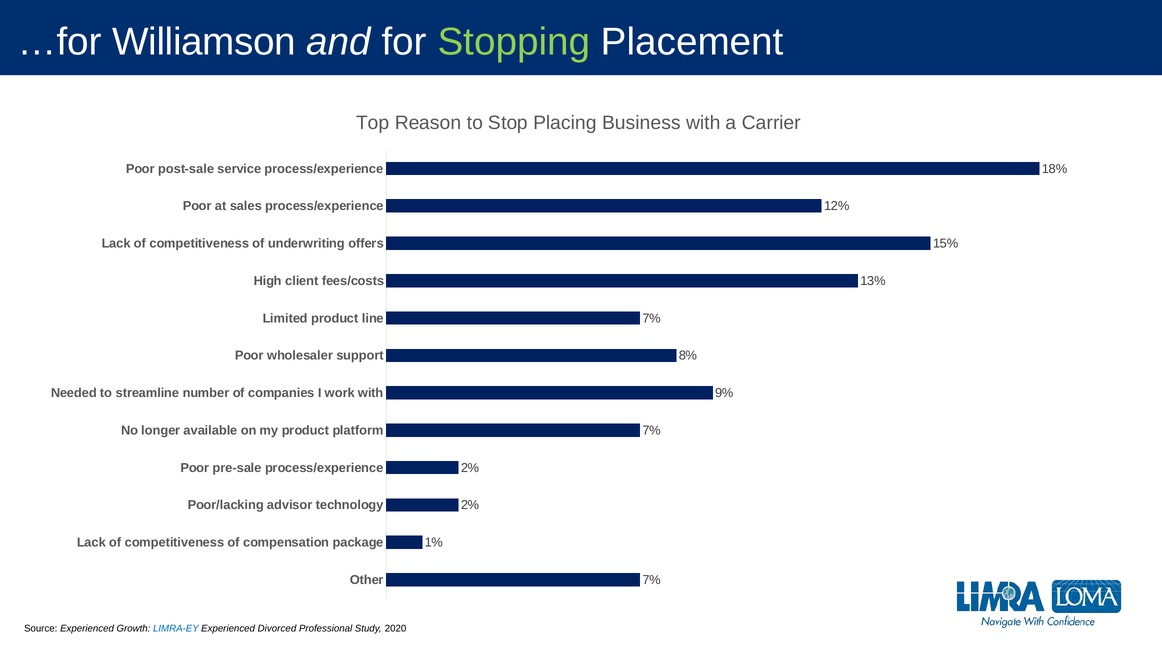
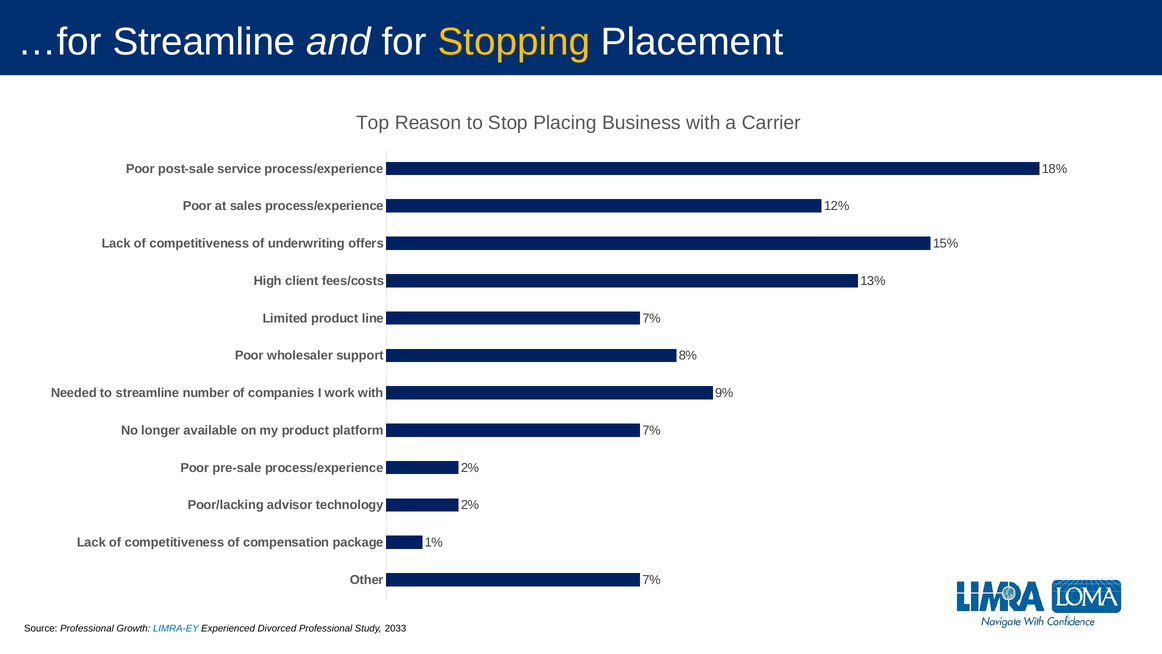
…for Williamson: Williamson -> Streamline (204, 42)
Stopping colour: light green -> yellow (514, 42)
Source Experienced: Experienced -> Professional (87, 628)
2020: 2020 -> 2033 (396, 628)
